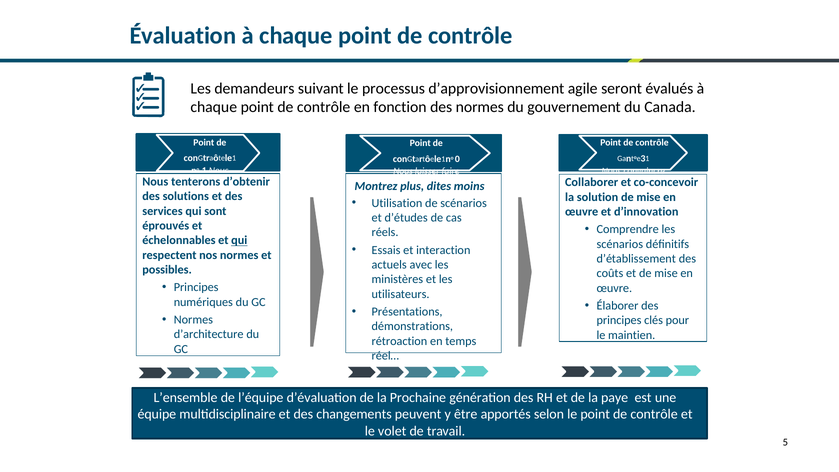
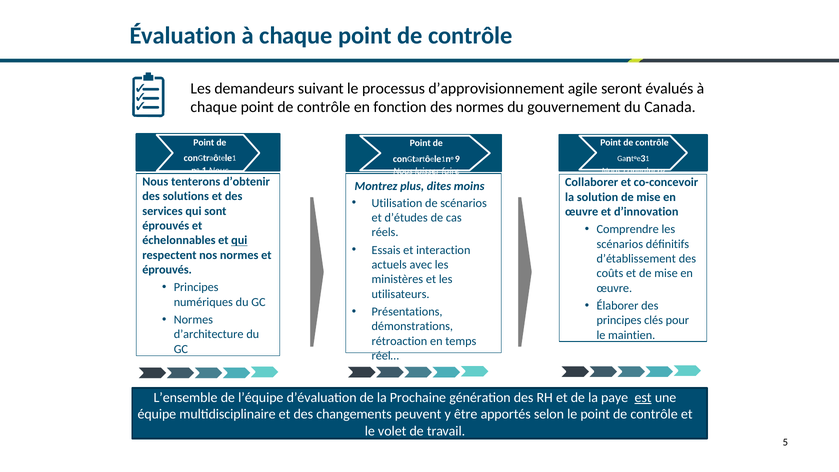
0: 0 -> 9 (457, 159)
possibles: possibles -> éprouvés (167, 270)
est underline: none -> present (643, 397)
